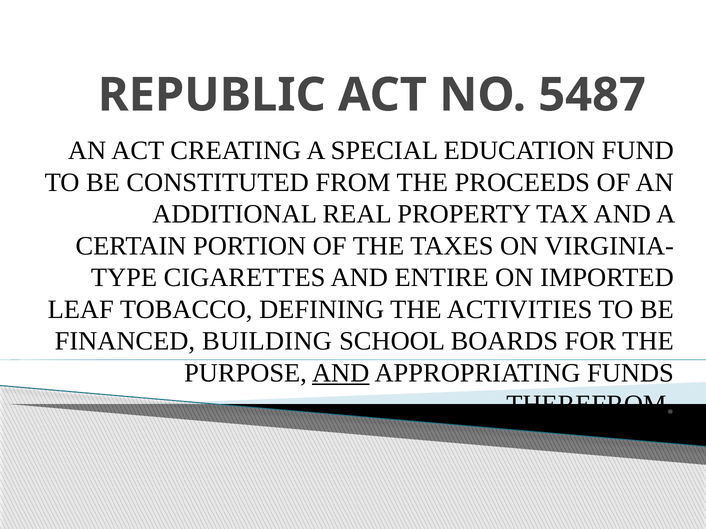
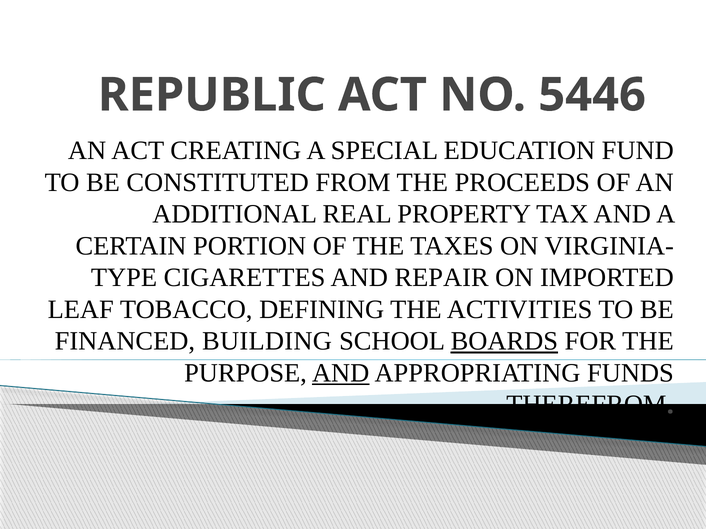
5487: 5487 -> 5446 (592, 95)
ENTIRE: ENTIRE -> REPAIR (442, 278)
BOARDS underline: none -> present (504, 341)
